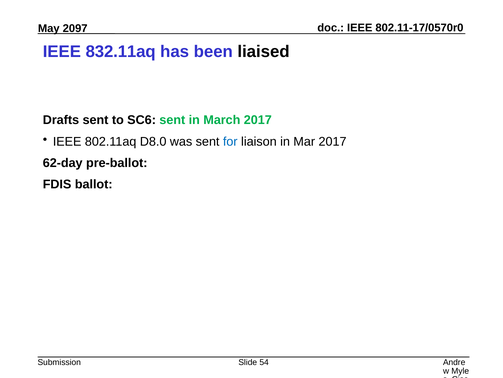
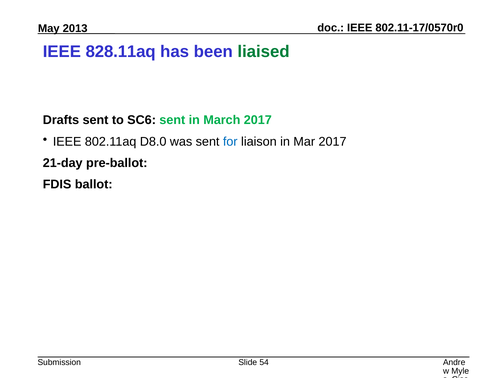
2097: 2097 -> 2013 (75, 29)
832.11aq: 832.11aq -> 828.11aq (121, 51)
liaised colour: black -> green (264, 51)
62-day: 62-day -> 21-day (63, 163)
